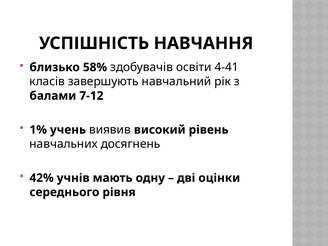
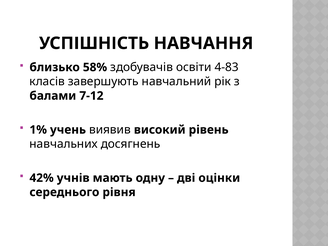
4-41: 4-41 -> 4-83 (227, 67)
